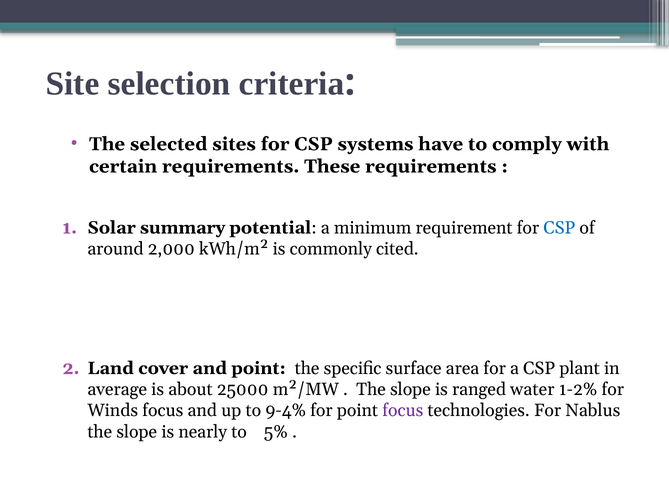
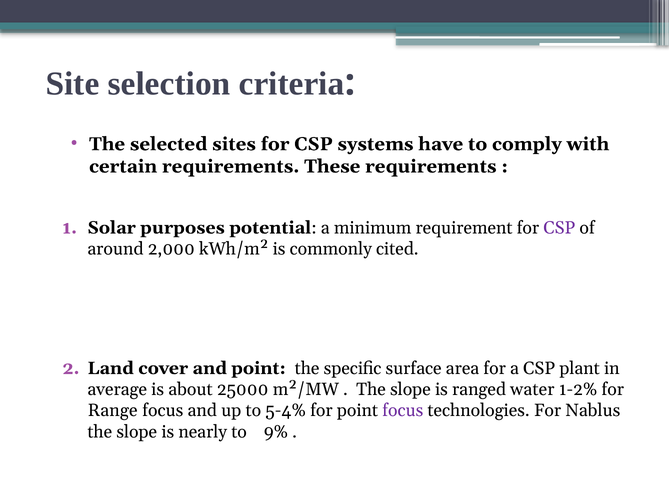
summary: summary -> purposes (182, 228)
CSP colour: blue -> purple (559, 228)
Winds: Winds -> Range (113, 410)
9-4%: 9-4% -> 5-4% (286, 410)
5%: 5% -> 9% (276, 432)
